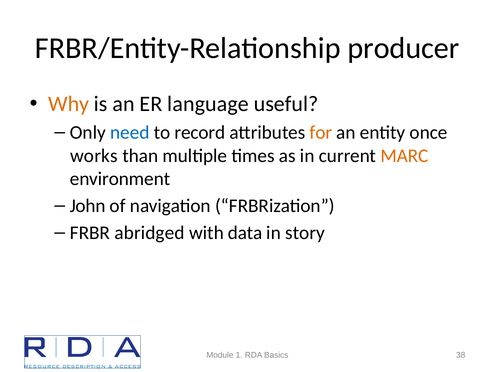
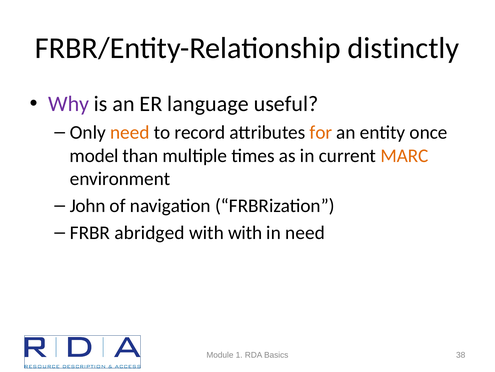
producer: producer -> distinctly (403, 48)
Why colour: orange -> purple (69, 104)
need colour: blue -> orange (130, 132)
works: works -> model (94, 155)
with data: data -> with (245, 232)
in story: story -> need (305, 232)
